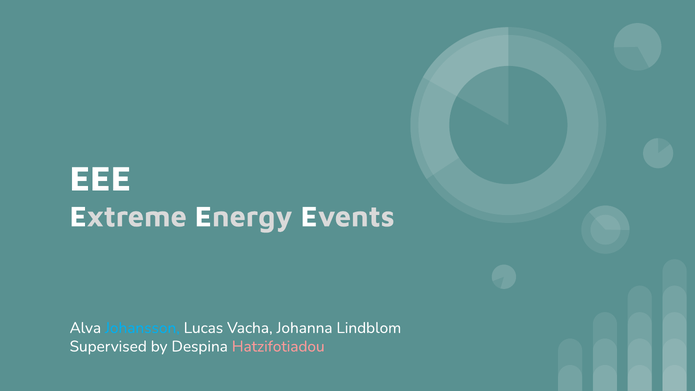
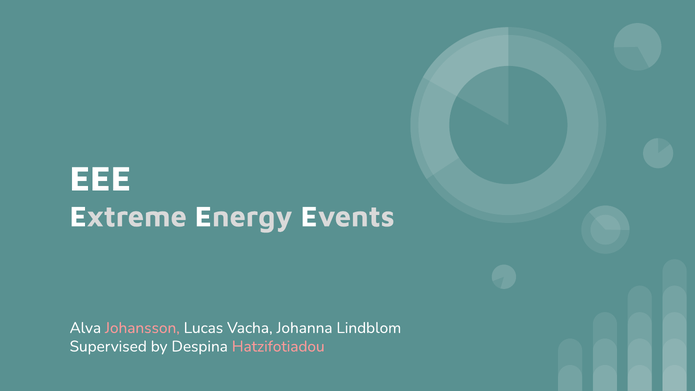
Johansson colour: light blue -> pink (142, 328)
